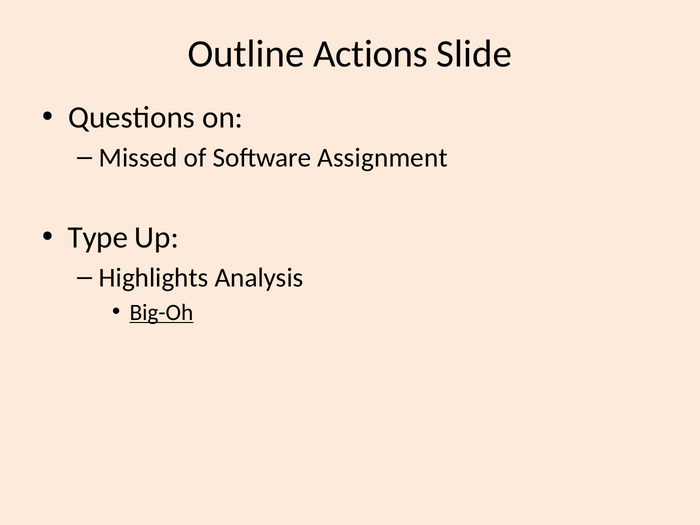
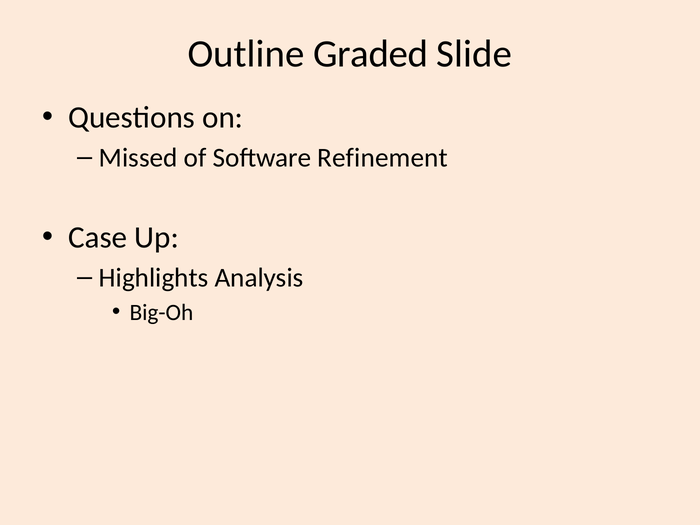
Actions: Actions -> Graded (371, 54)
Assignment: Assignment -> Refinement (382, 158)
Type: Type -> Case (98, 238)
Big-Oh underline: present -> none (161, 312)
